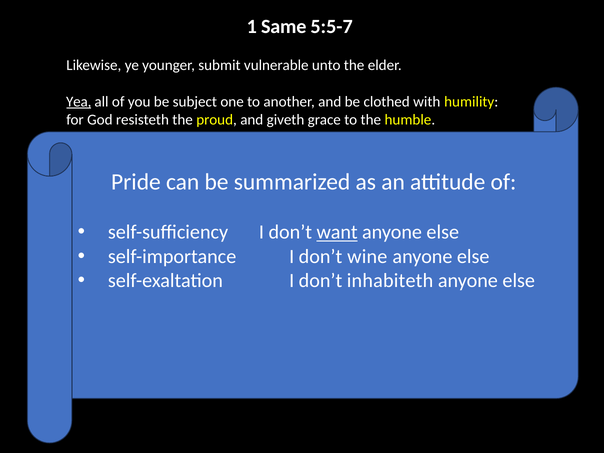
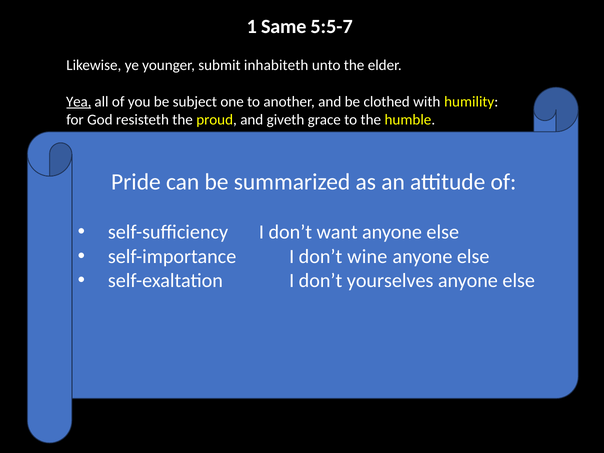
vulnerable: vulnerable -> inhabiteth (276, 65)
want underline: present -> none (337, 232)
don’t inhabiteth: inhabiteth -> yourselves (390, 281)
